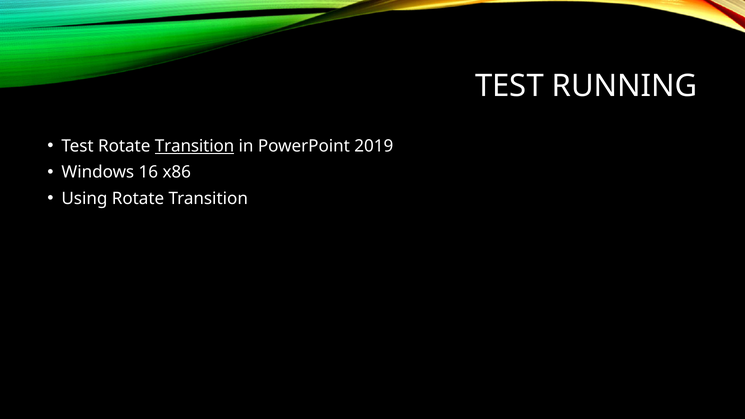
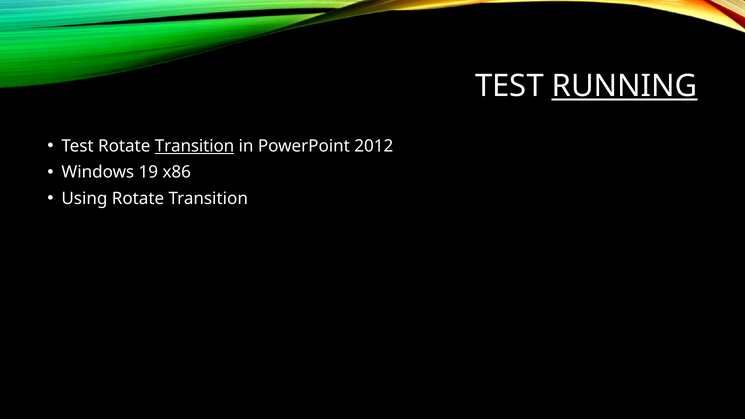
RUNNING underline: none -> present (625, 86)
2019: 2019 -> 2012 (374, 146)
16: 16 -> 19 (148, 172)
